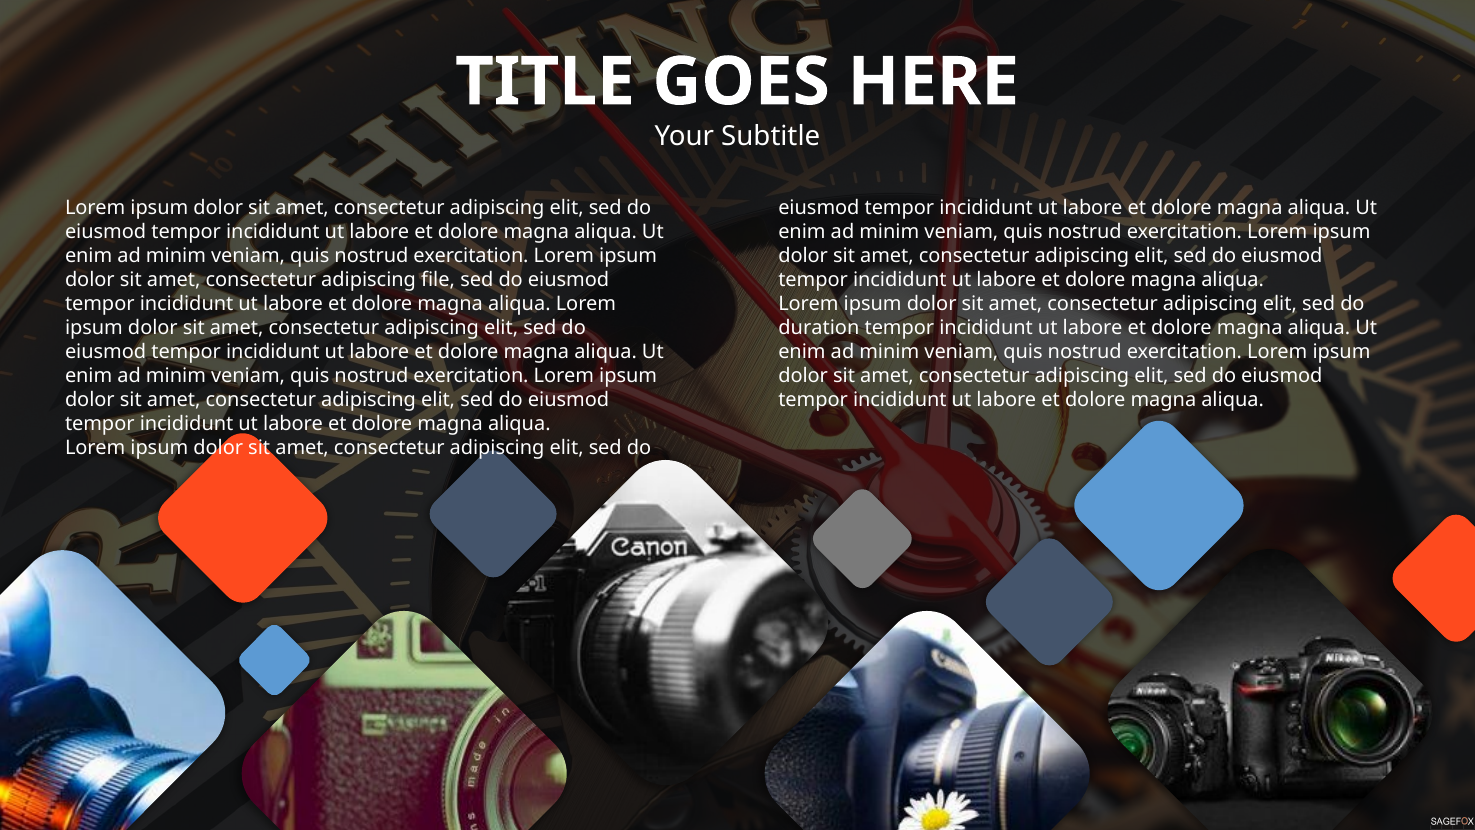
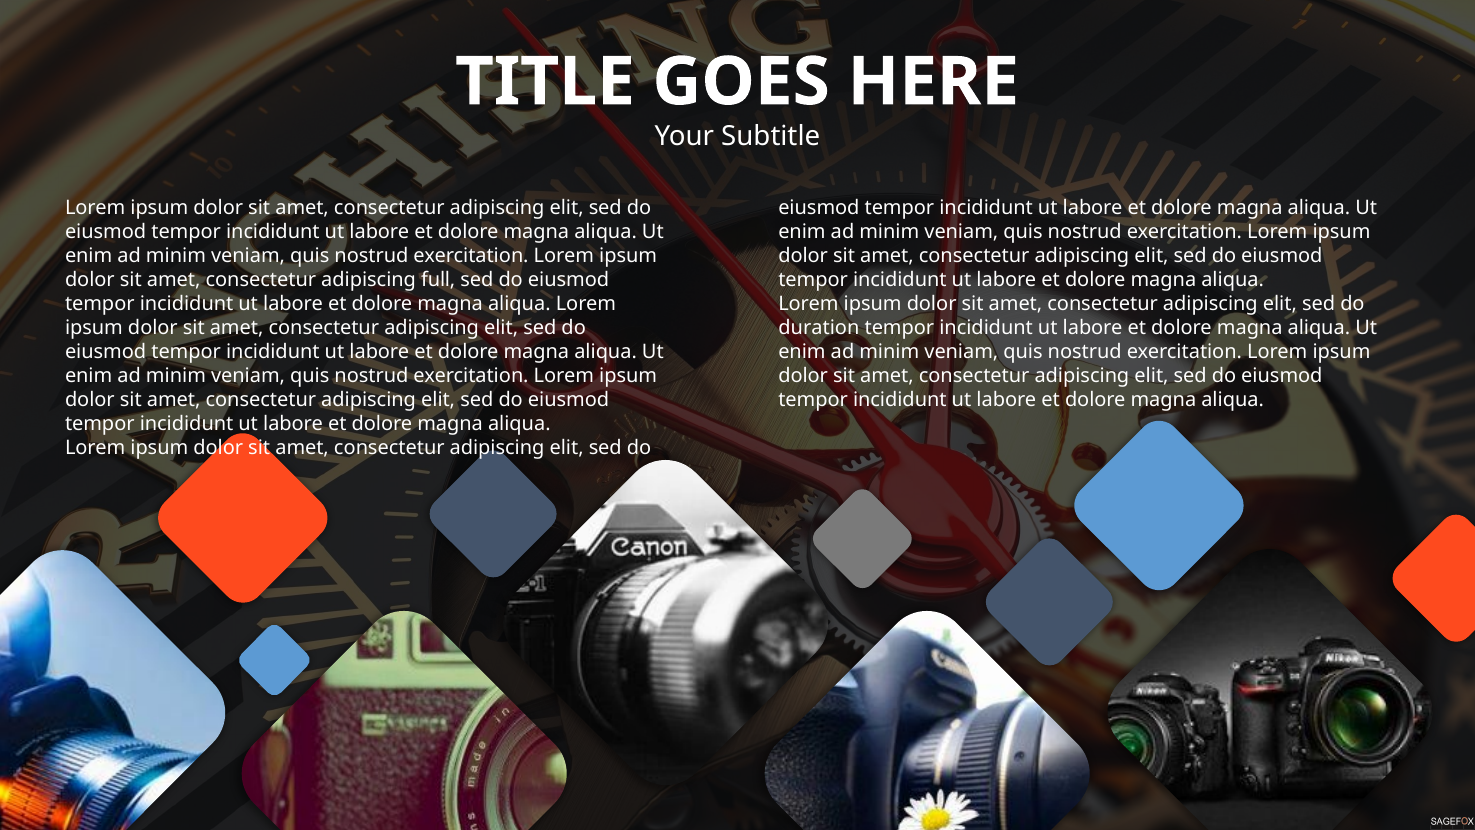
file: file -> full (438, 279)
